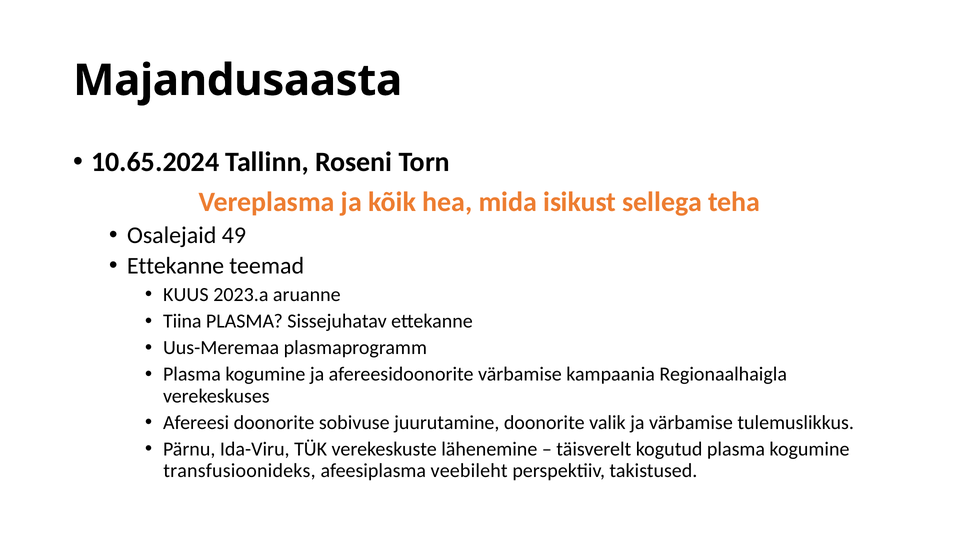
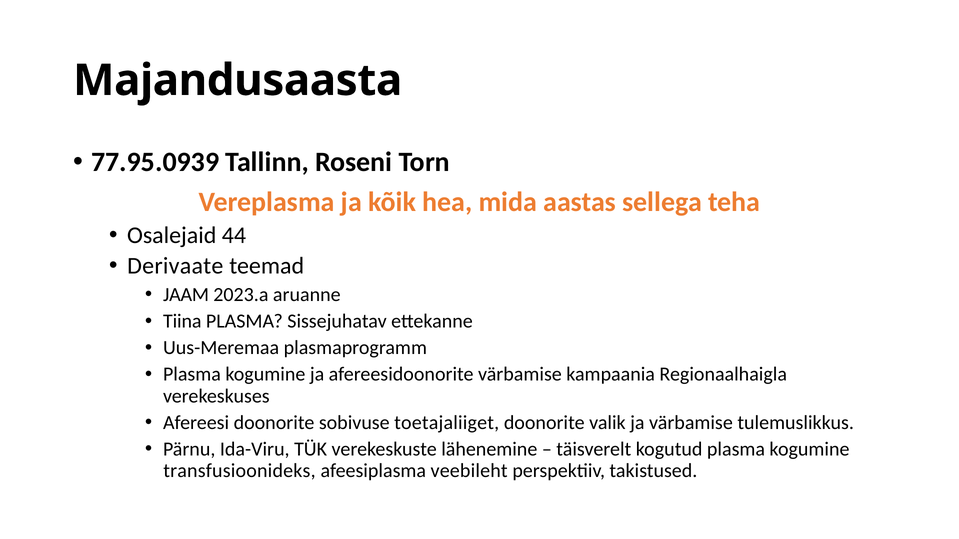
10.65.2024: 10.65.2024 -> 77.95.0939 (155, 162)
isikust: isikust -> aastas (580, 202)
49: 49 -> 44 (234, 235)
Ettekanne: Ettekanne -> Derivaate (175, 266)
KUUS: KUUS -> JAAM (186, 295)
juurutamine: juurutamine -> toetajaliiget (447, 423)
